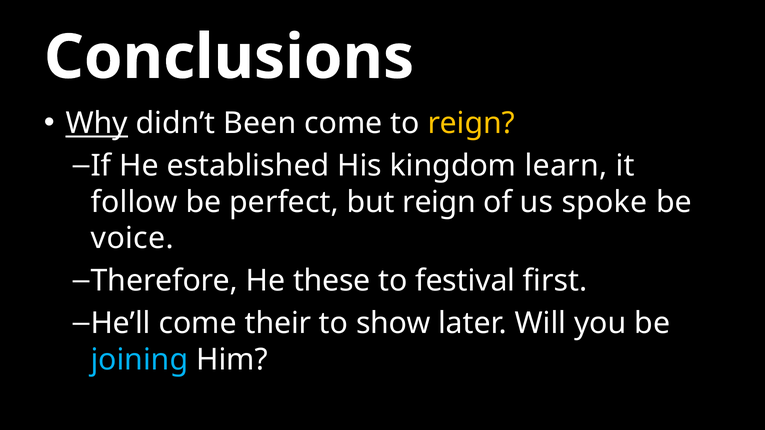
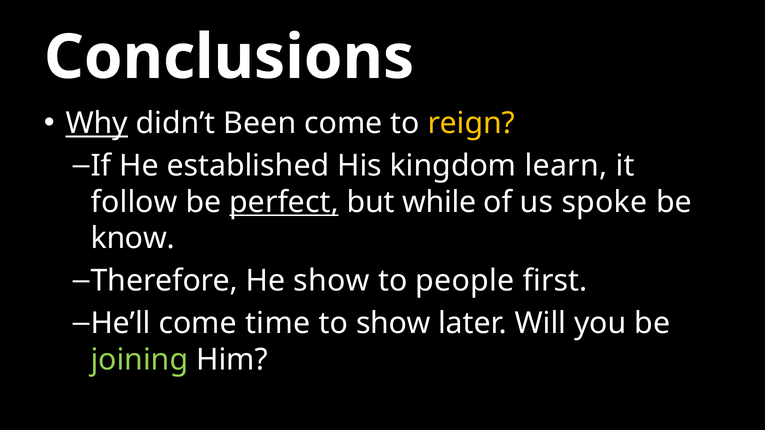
perfect underline: none -> present (284, 202)
but reign: reign -> while (439, 202)
voice: voice -> know (133, 239)
He these: these -> show (332, 281)
festival: festival -> people (465, 281)
their: their -> time (278, 323)
joining colour: light blue -> light green (139, 360)
